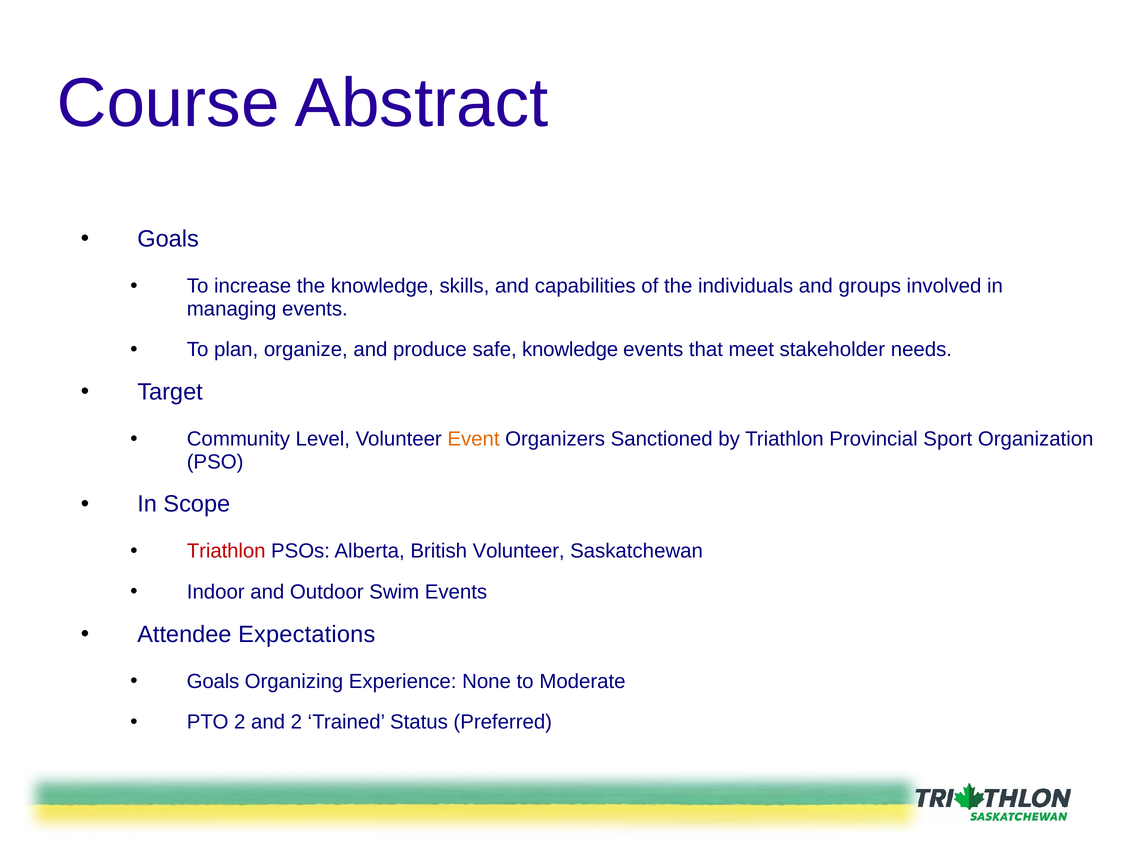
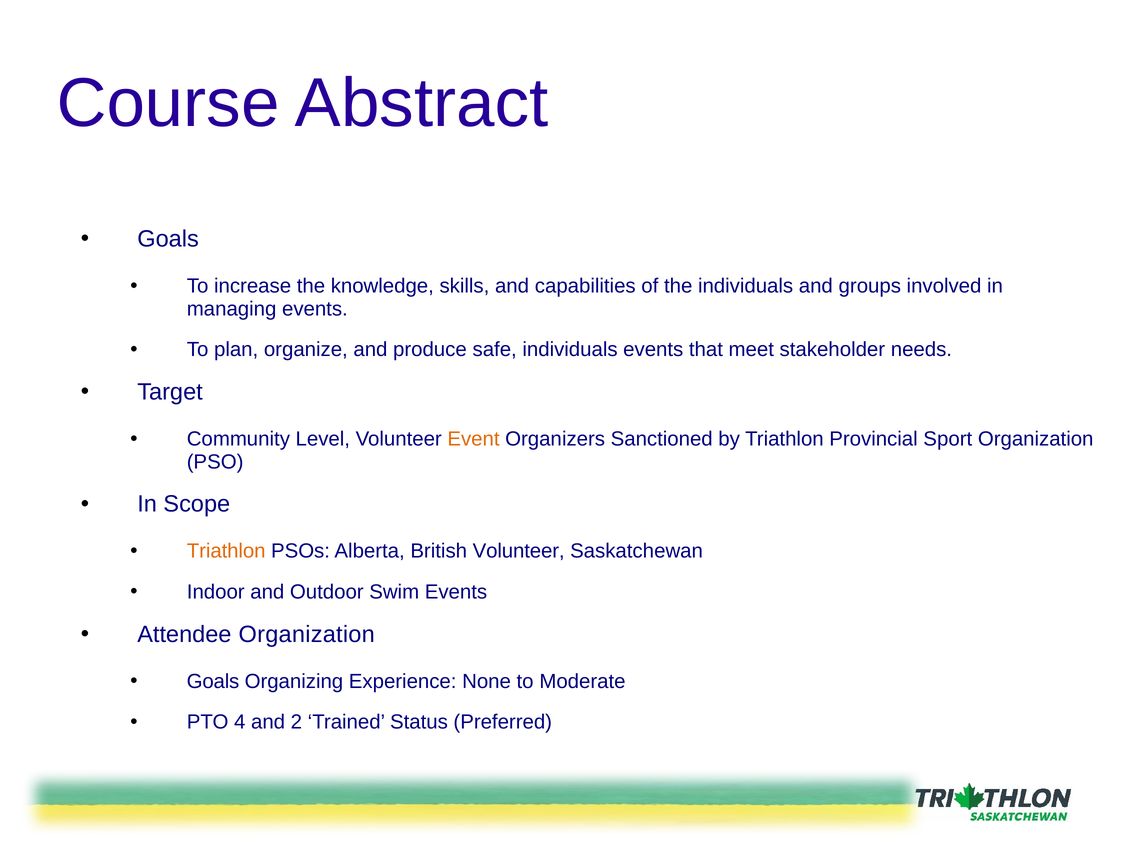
safe knowledge: knowledge -> individuals (570, 350)
Triathlon colour: red -> orange (226, 551)
Attendee Expectations: Expectations -> Organization (307, 634)
PTO 2: 2 -> 4 (240, 722)
